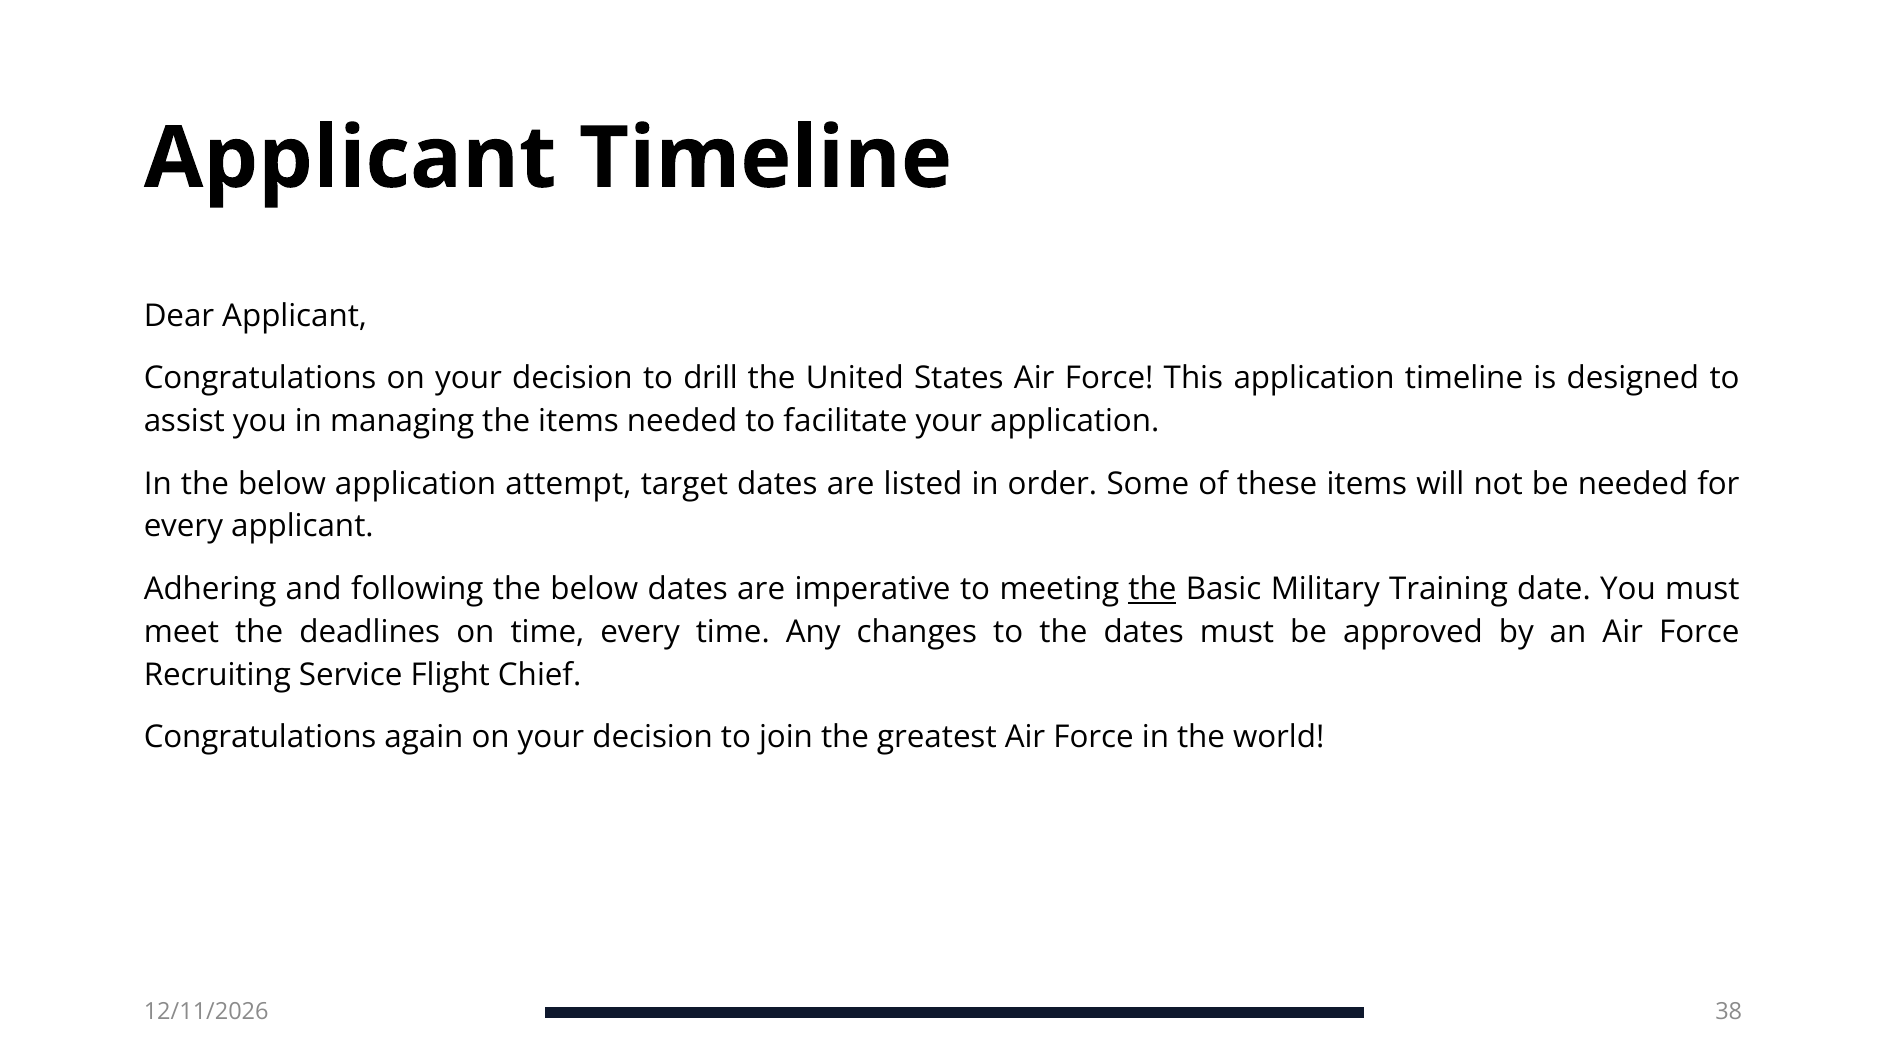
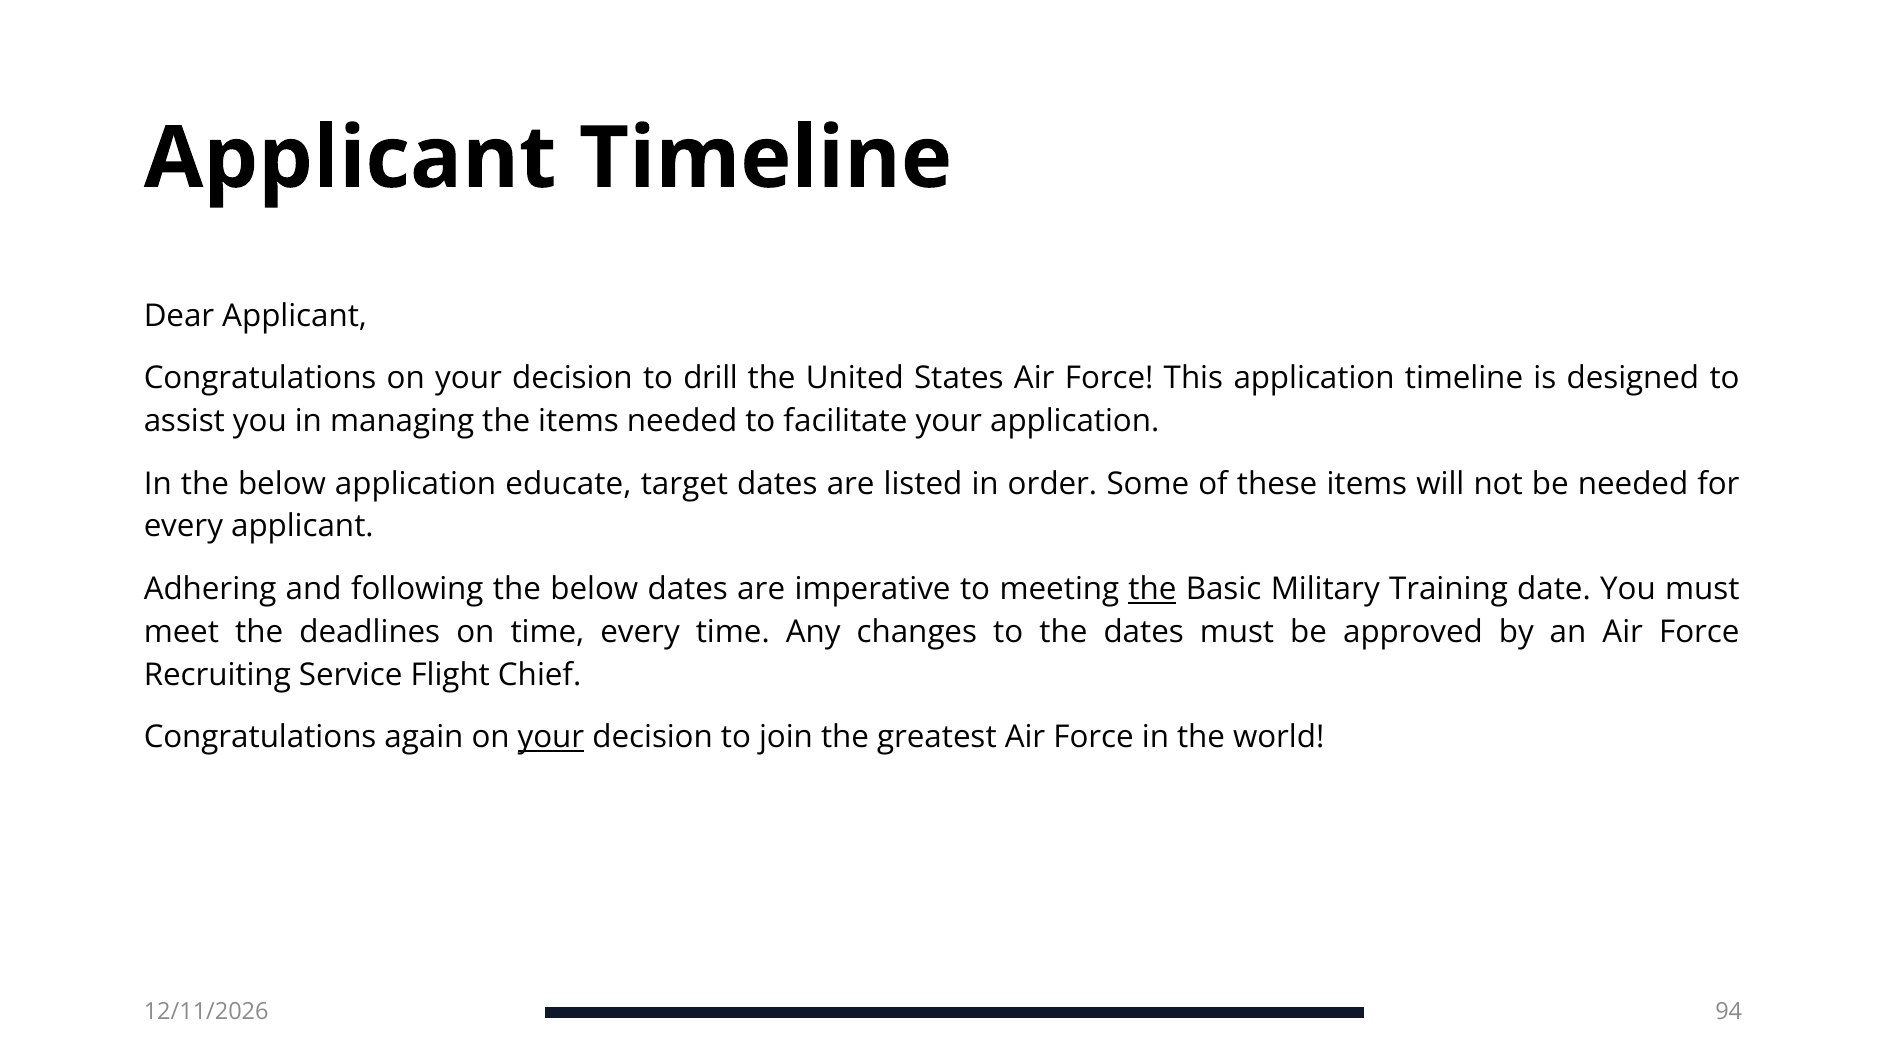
attempt: attempt -> educate (568, 484)
your underline: none -> present (551, 737)
38: 38 -> 94 (1729, 1011)
